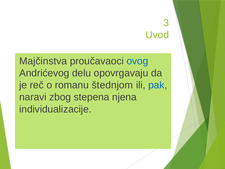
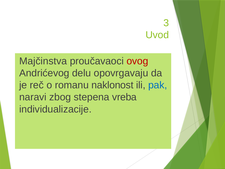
ovog colour: blue -> red (137, 61)
štednjom: štednjom -> naklonost (112, 85)
njena: njena -> vreba (124, 97)
